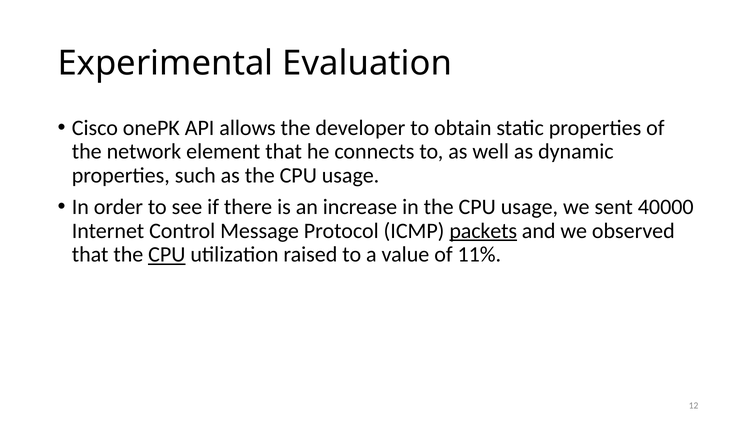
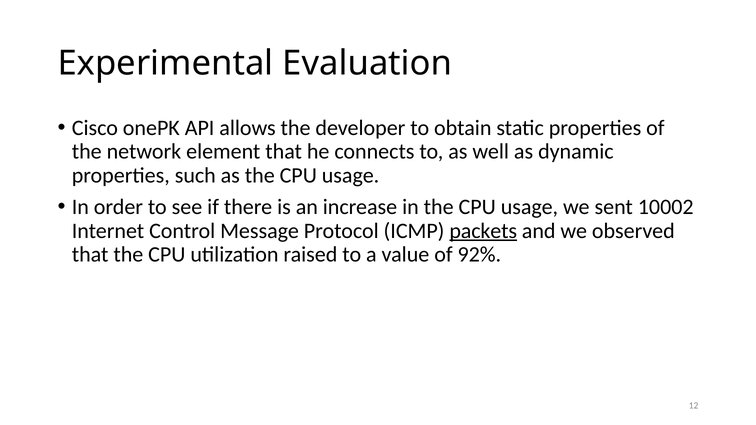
40000: 40000 -> 10002 (666, 207)
CPU underline: present -> none (167, 255)
11%: 11% -> 92% (479, 255)
